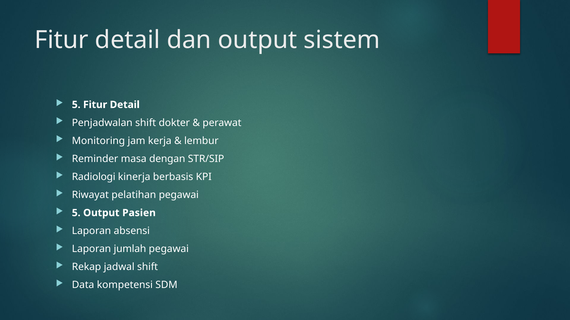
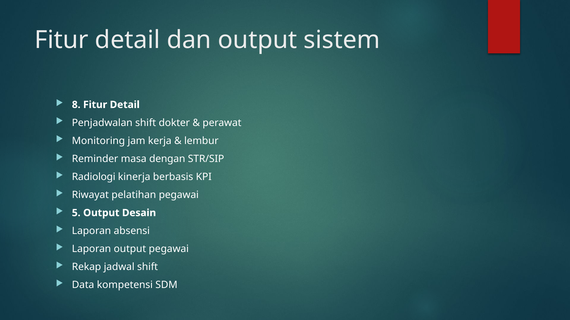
5: 5 -> 8 (76, 105)
Pasien: Pasien -> Desain (139, 213)
Laporan jumlah: jumlah -> output (130, 249)
